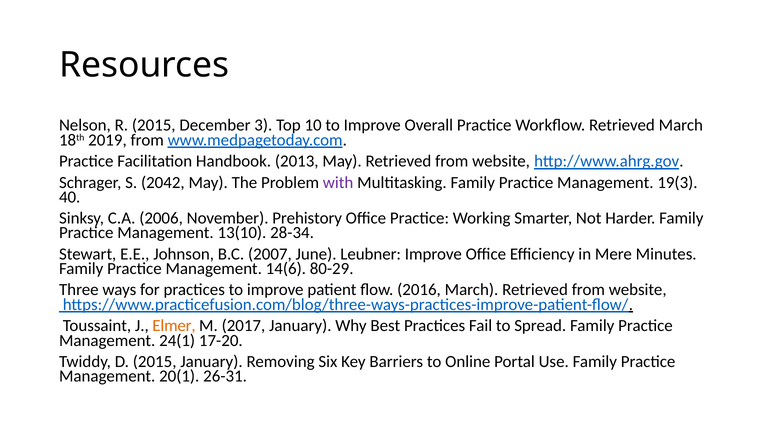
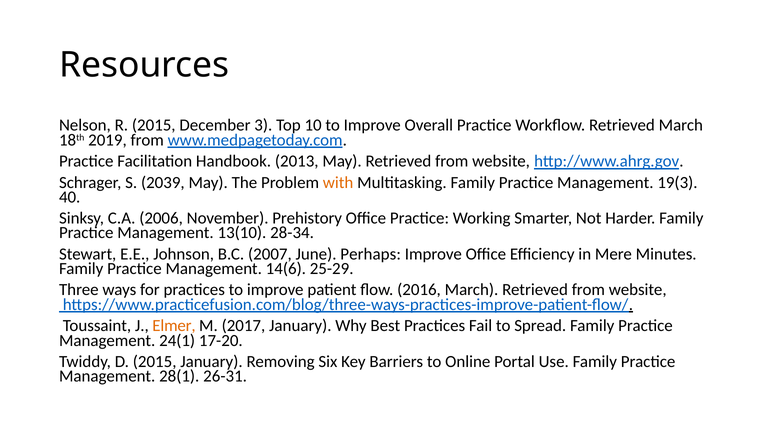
2042: 2042 -> 2039 (163, 182)
with colour: purple -> orange (338, 182)
Leubner: Leubner -> Perhaps (371, 254)
80-29: 80-29 -> 25-29 (332, 268)
20(1: 20(1 -> 28(1 (179, 376)
